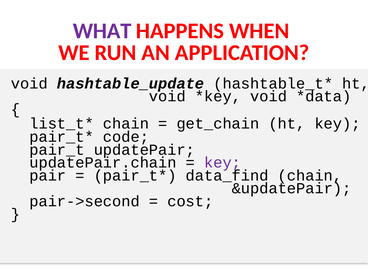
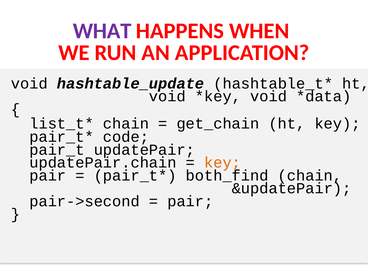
key colour: purple -> orange (223, 163)
data_find: data_find -> both_find (227, 176)
cost: cost -> pair (190, 201)
